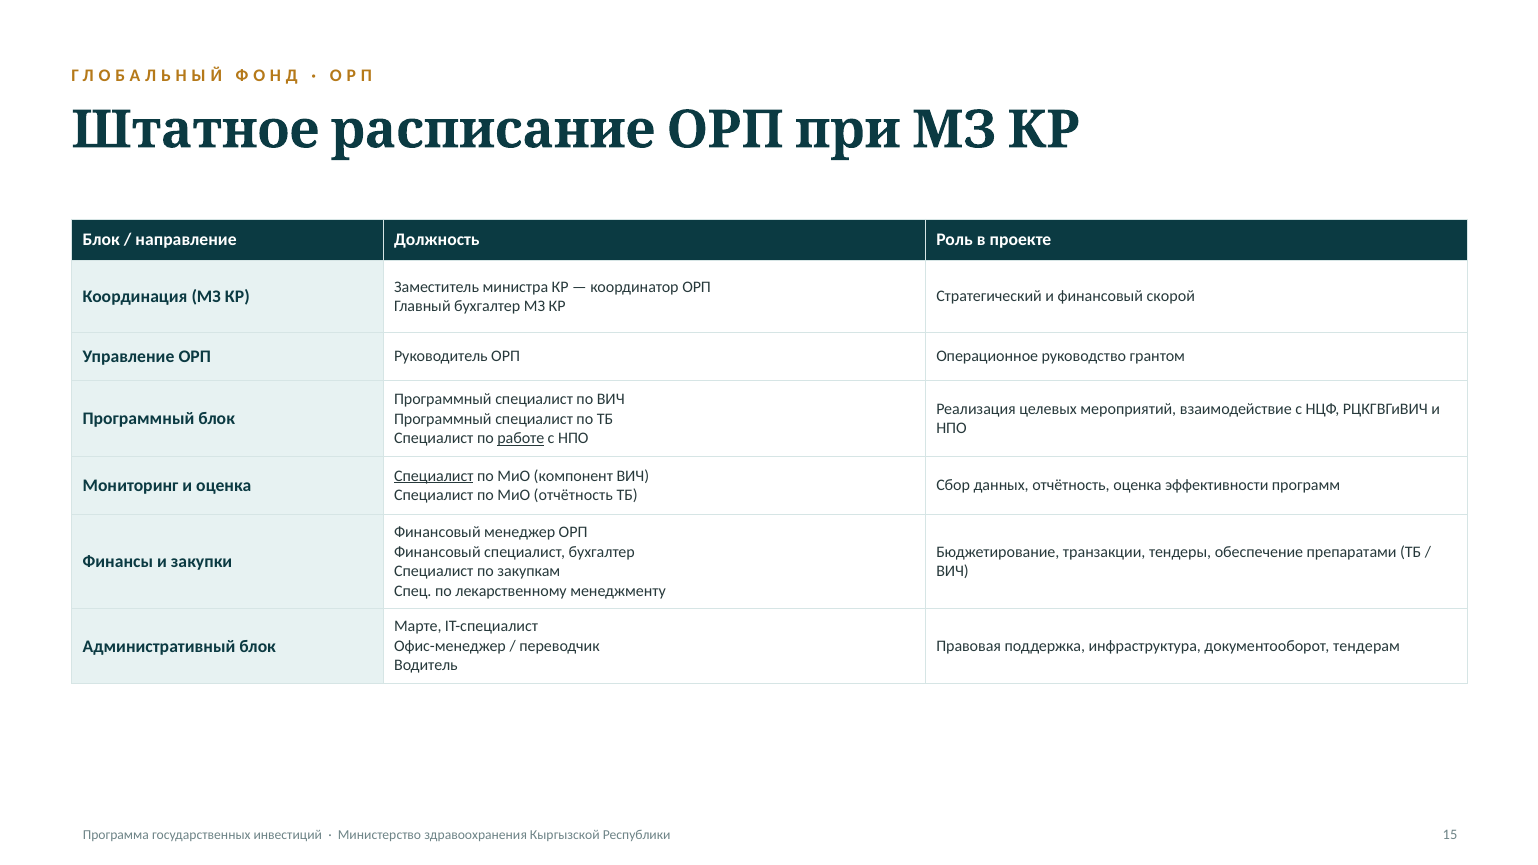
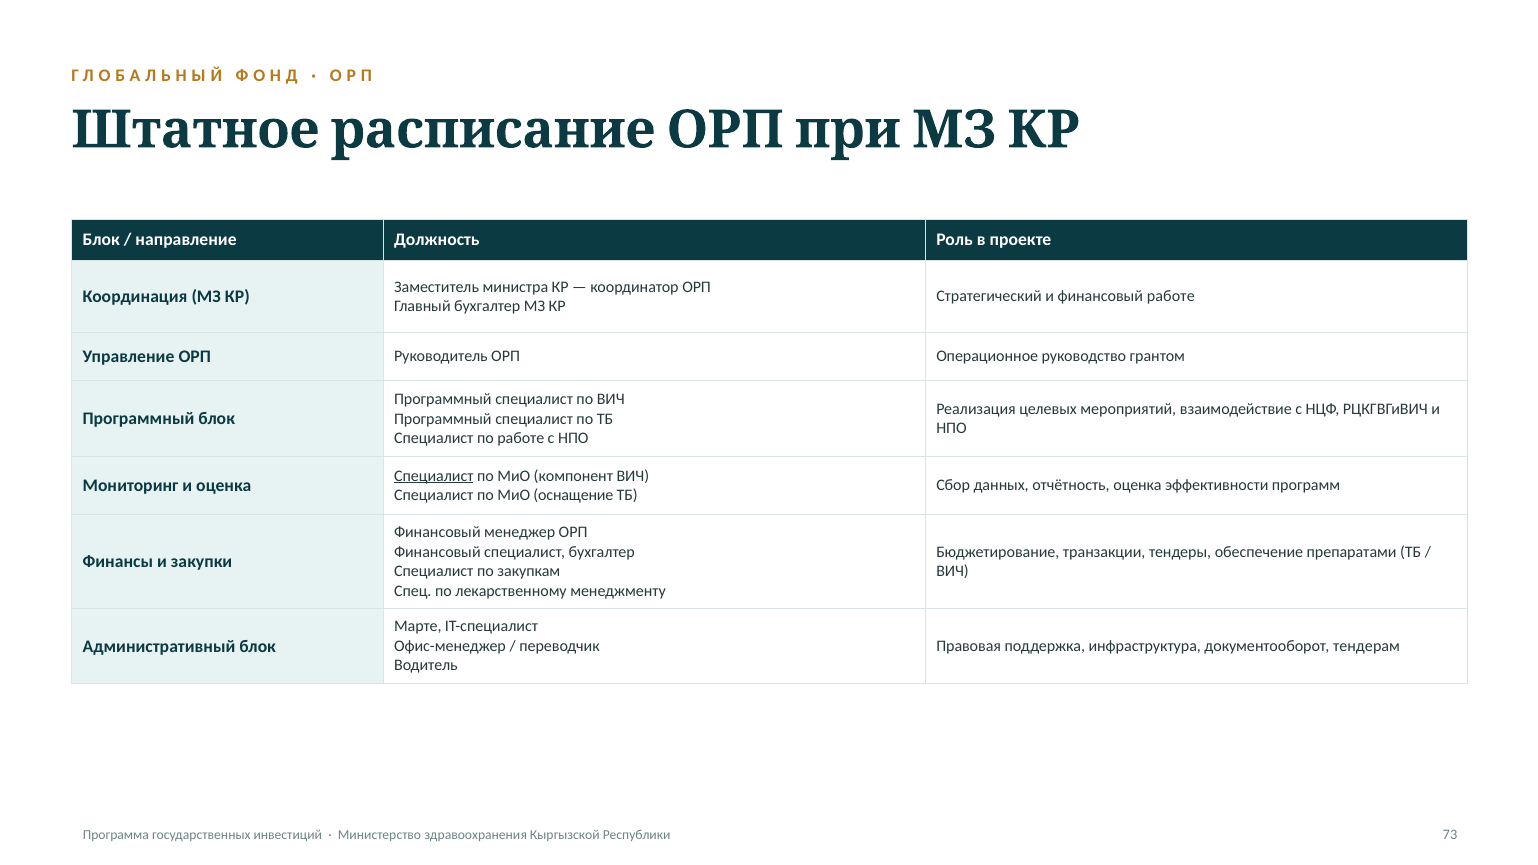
финансовый скорой: скорой -> работе (1171, 297)
работе underline: present -> none (521, 438)
МиО отчётность: отчётность -> оснащение (573, 495)
15: 15 -> 73 (1450, 835)
